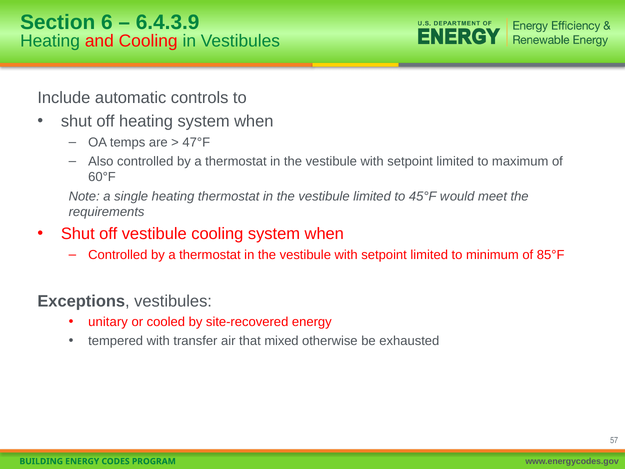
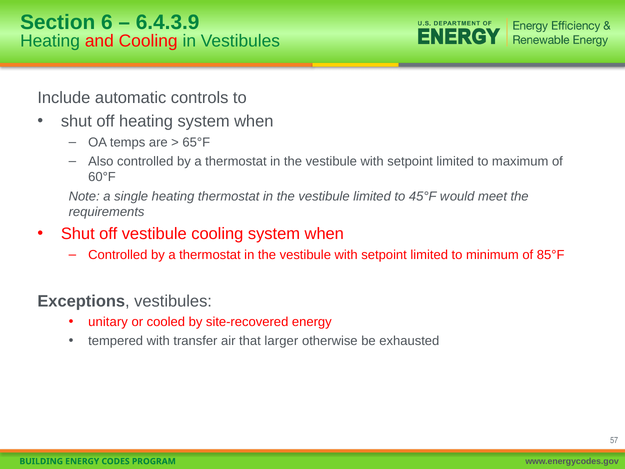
47°F: 47°F -> 65°F (196, 142)
mixed: mixed -> larger (281, 341)
